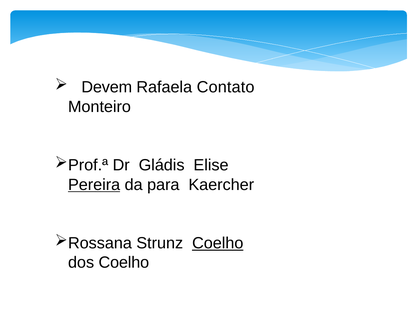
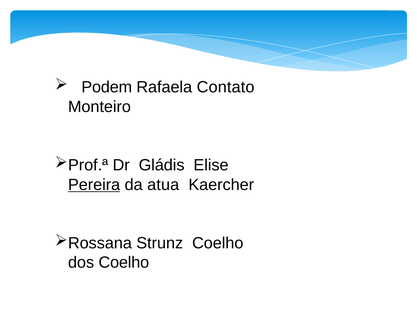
Devem: Devem -> Podem (107, 87)
para: para -> atua (163, 185)
Coelho underline: present -> none (218, 243)
